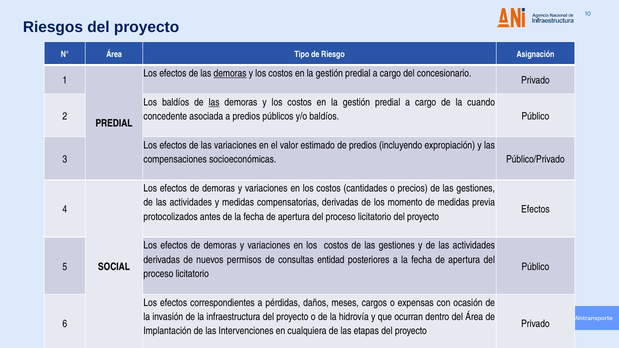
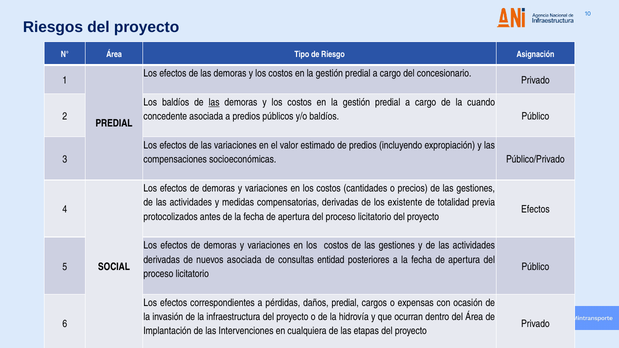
demoras underline: present -> none (230, 73)
momento: momento -> existente (405, 203)
de medidas: medidas -> totalidad (453, 203)
nuevos permisos: permisos -> asociada (244, 260)
daños meses: meses -> predial (345, 303)
